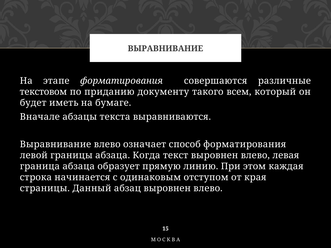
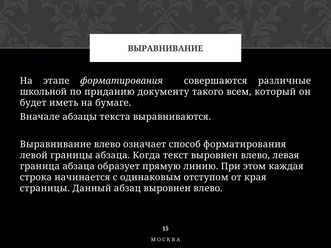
текстовом: текстовом -> школьной (43, 92)
